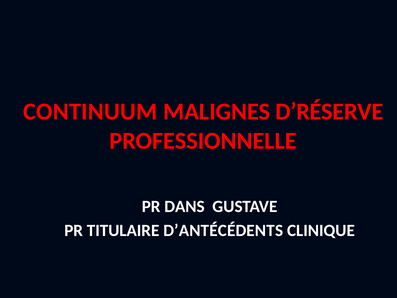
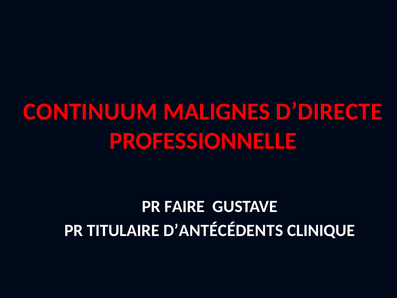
D’RÉSERVE: D’RÉSERVE -> D’DIRECTE (329, 112)
DANS: DANS -> FAIRE (185, 206)
